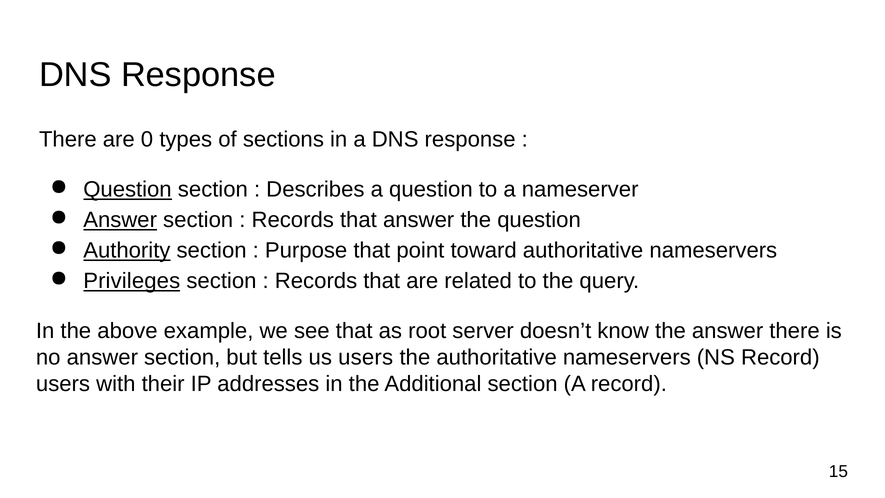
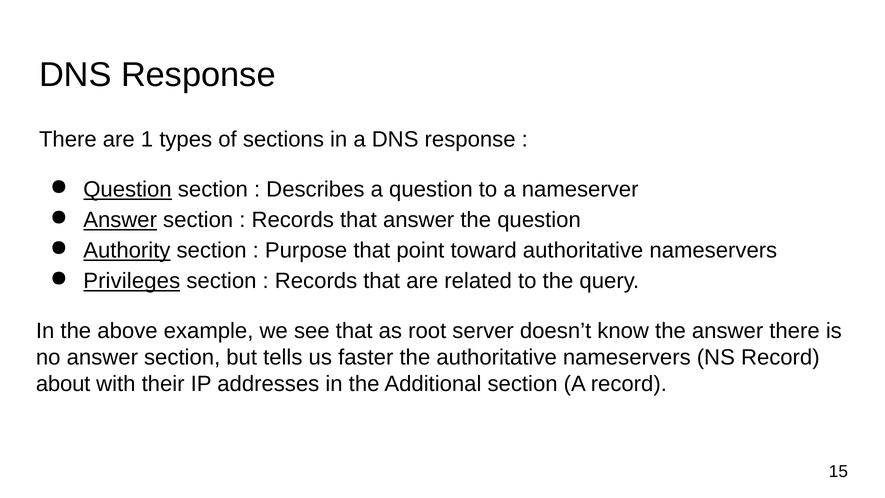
0: 0 -> 1 (147, 139)
us users: users -> faster (366, 357)
users: users -> about (63, 384)
